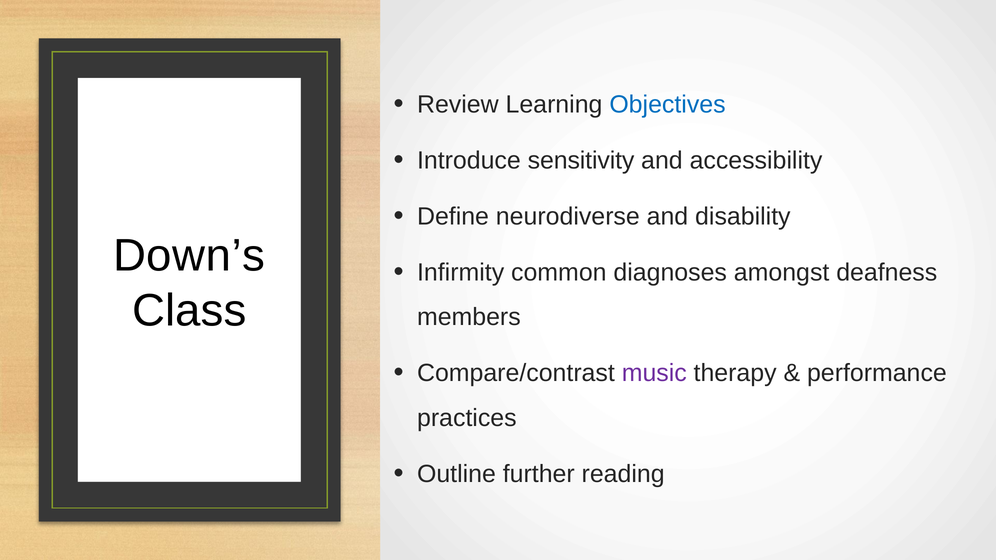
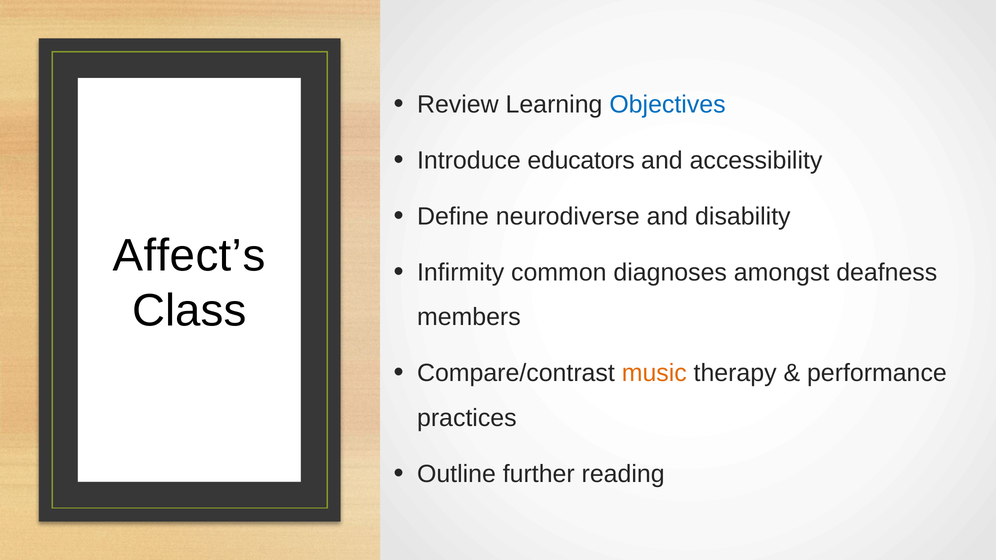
sensitivity: sensitivity -> educators (581, 160)
Down’s: Down’s -> Affect’s (189, 256)
music colour: purple -> orange (654, 373)
